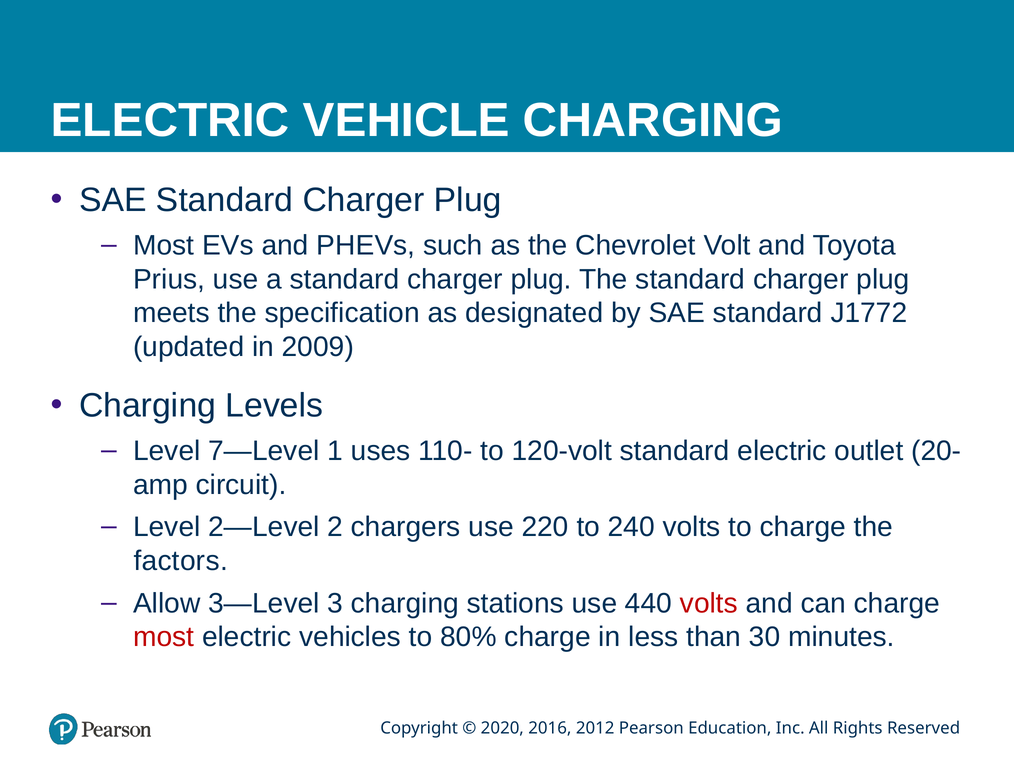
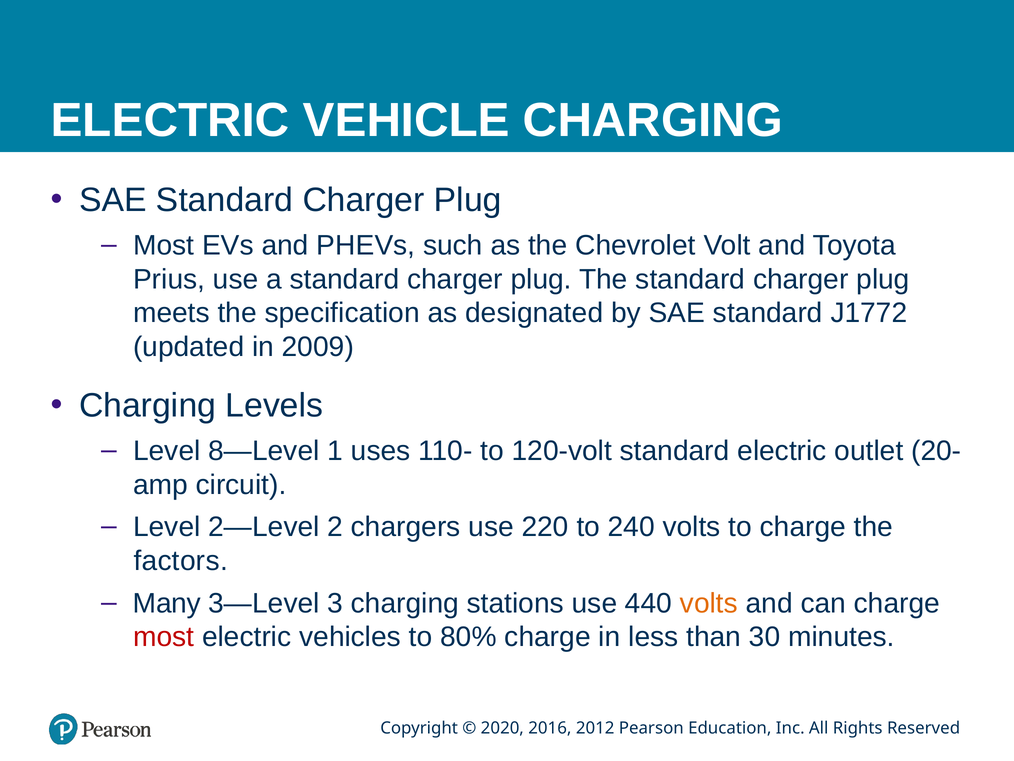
7—Level: 7—Level -> 8—Level (264, 451)
Allow: Allow -> Many (167, 603)
volts colour: red -> orange (709, 603)
